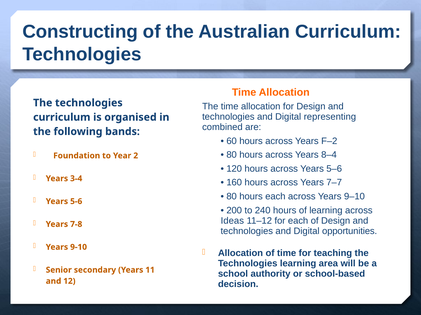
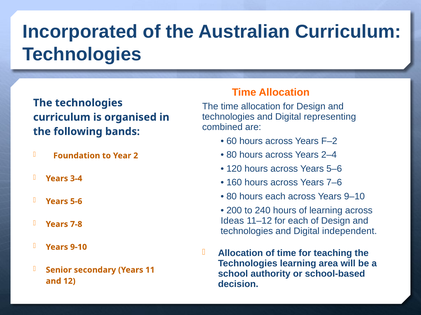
Constructing: Constructing -> Incorporated (80, 32)
8–4: 8–4 -> 2–4 (329, 155)
7–7: 7–7 -> 7–6 (334, 183)
opportunities: opportunities -> independent (350, 232)
